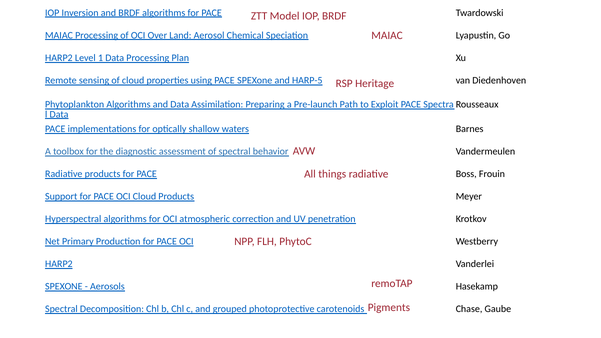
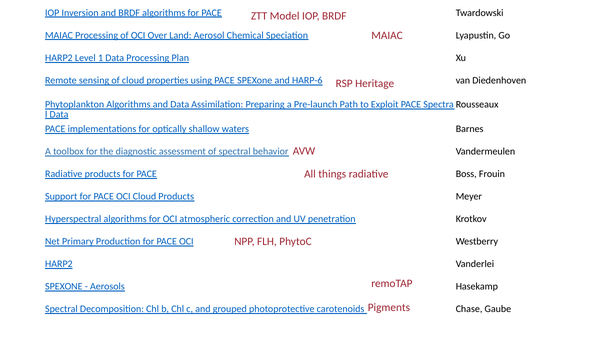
HARP-5: HARP-5 -> HARP-6 (307, 80)
